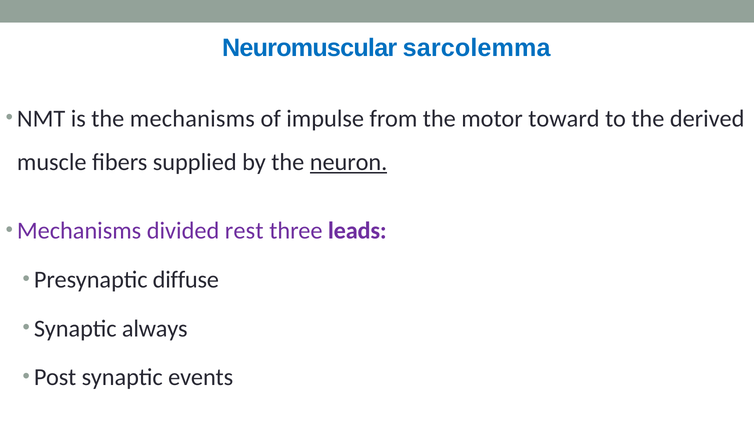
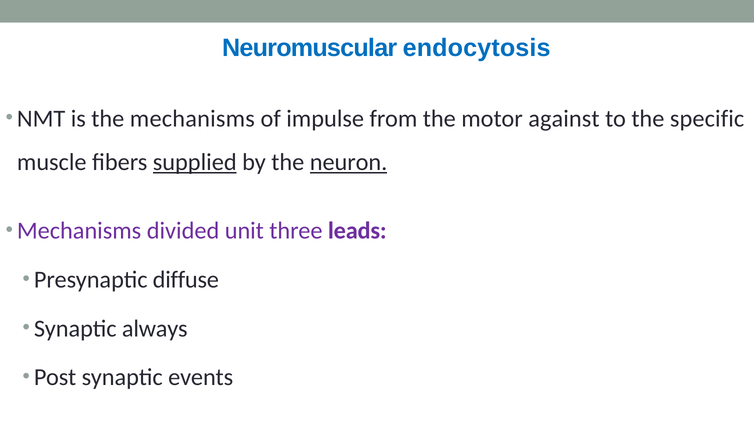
sarcolemma: sarcolemma -> endocytosis (477, 48)
toward: toward -> against (564, 119)
derived: derived -> specific (707, 119)
supplied underline: none -> present (195, 162)
rest: rest -> unit (244, 231)
